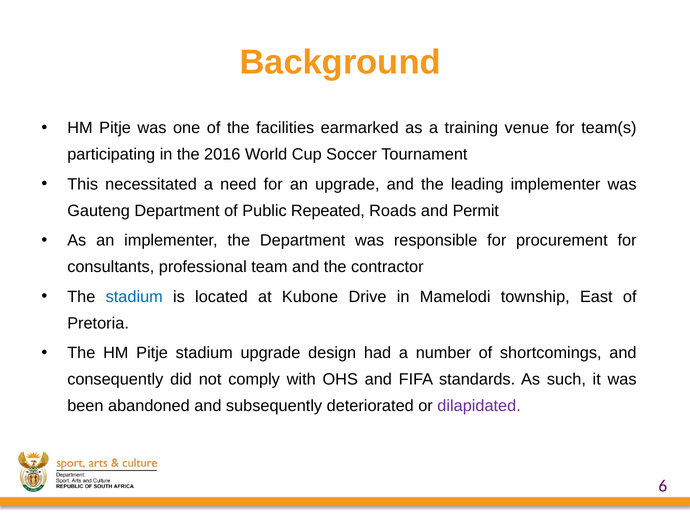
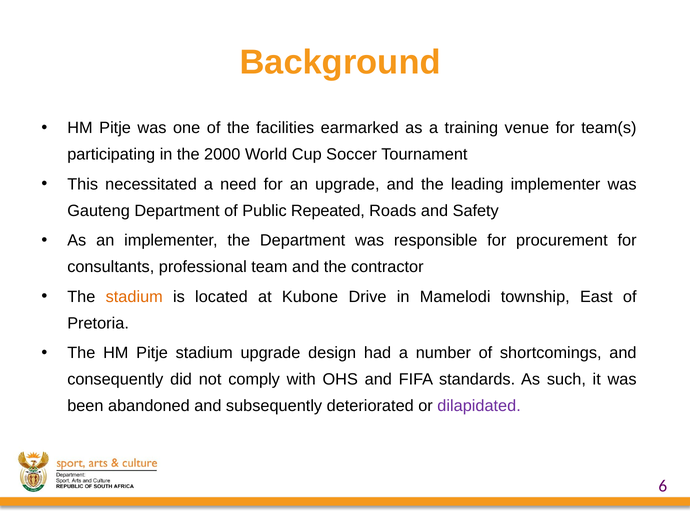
2016: 2016 -> 2000 (222, 154)
Permit: Permit -> Safety (476, 210)
stadium colour: blue -> orange (134, 297)
